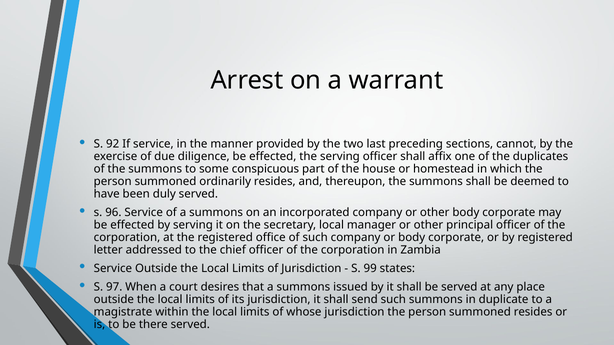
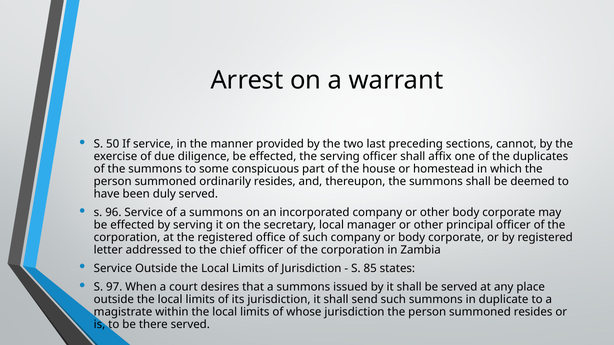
92: 92 -> 50 (113, 144)
99: 99 -> 85 (370, 269)
